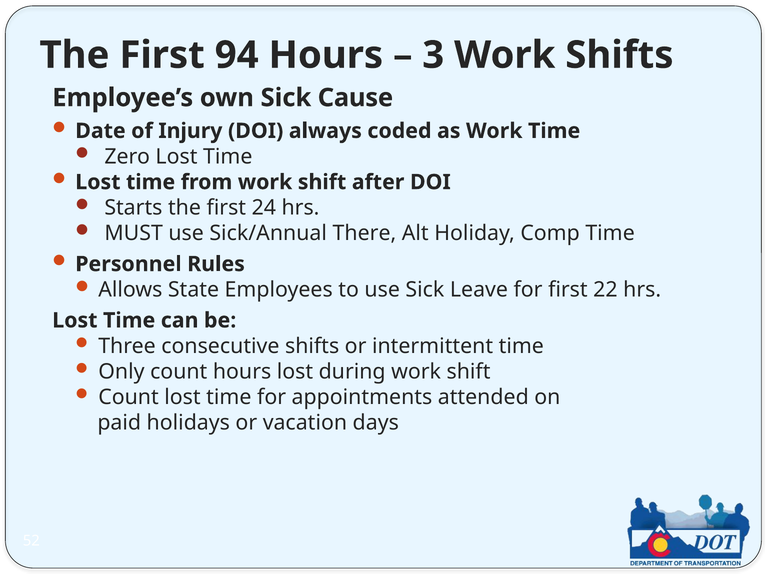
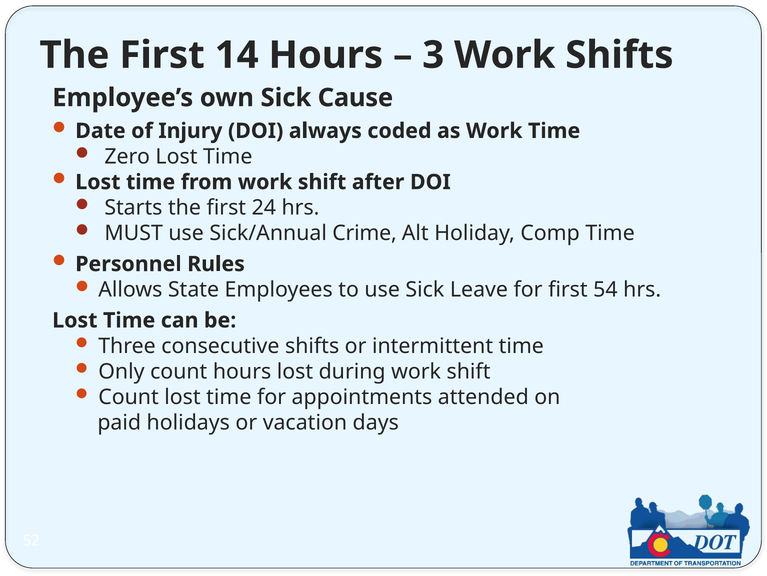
94: 94 -> 14 (237, 55)
There: There -> Crime (365, 233)
22: 22 -> 54 (605, 289)
